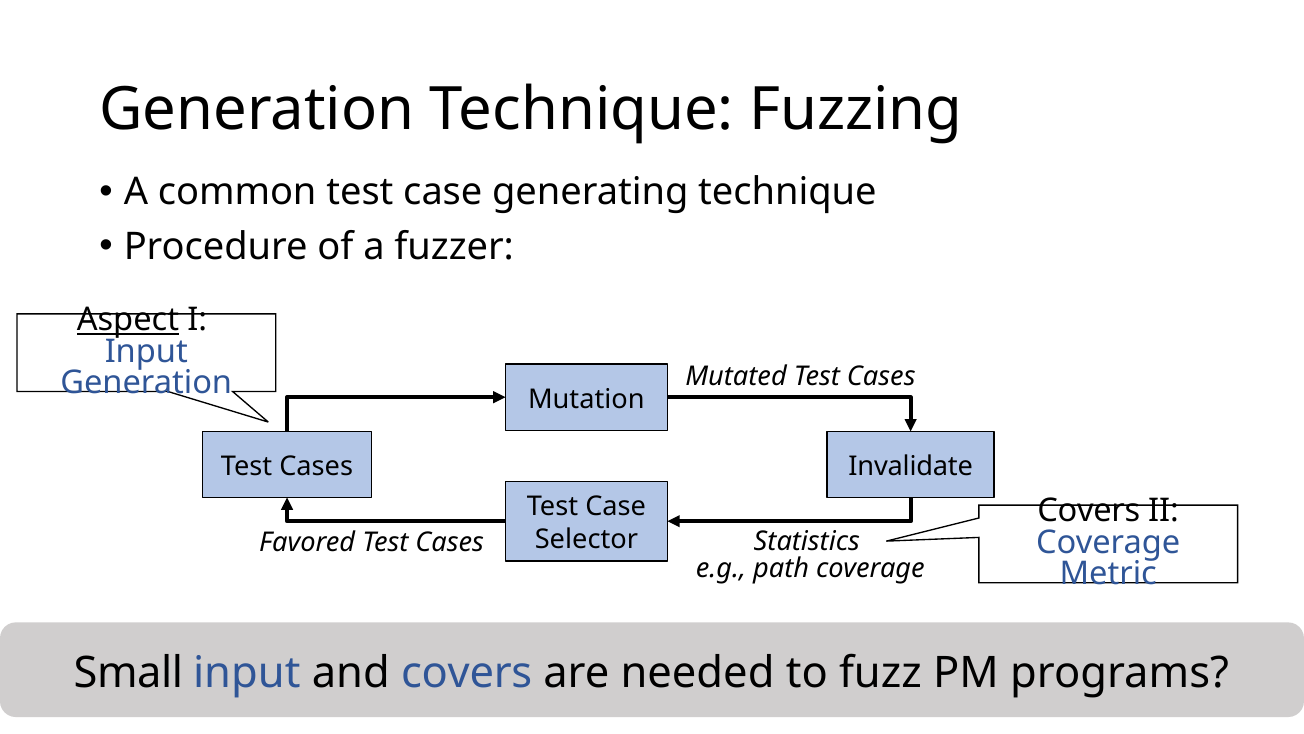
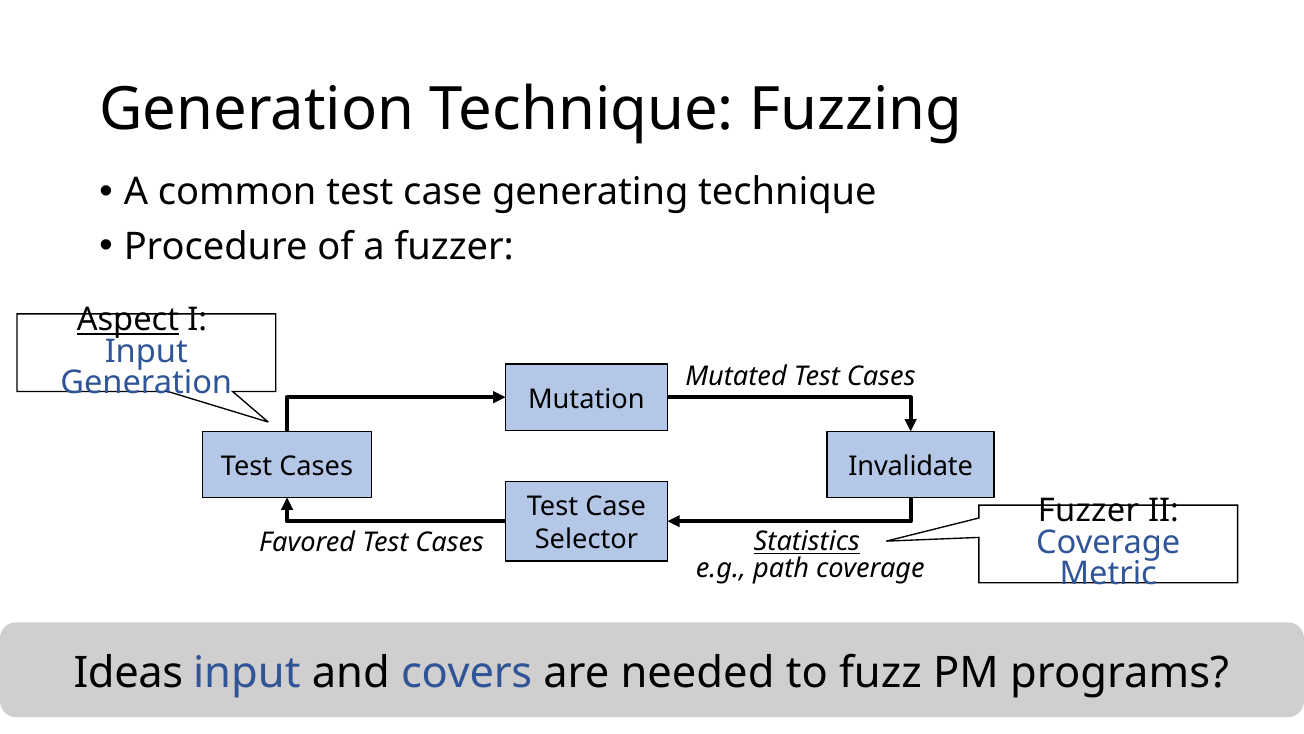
Covers: Covers -> Fuzzer (1088, 511)
Statistics underline: none -> present (807, 541)
Small: Small -> Ideas (128, 672)
